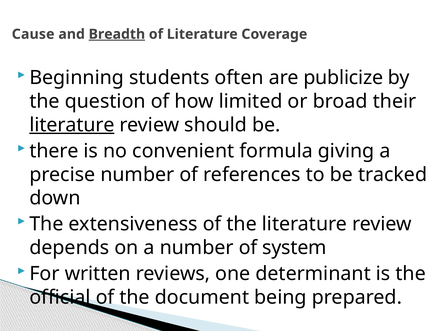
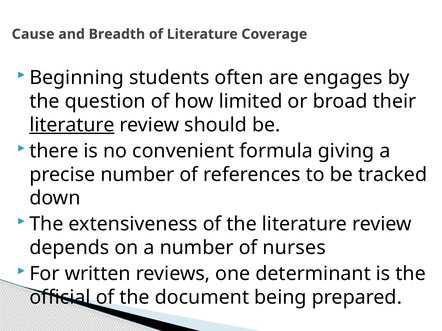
Breadth underline: present -> none (117, 34)
publicize: publicize -> engages (343, 78)
system: system -> nurses (294, 248)
